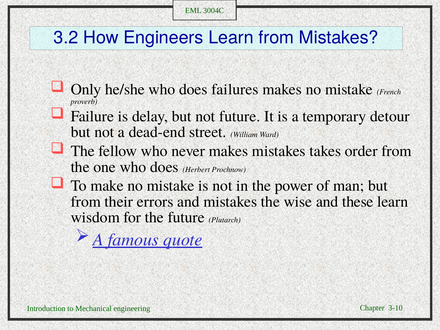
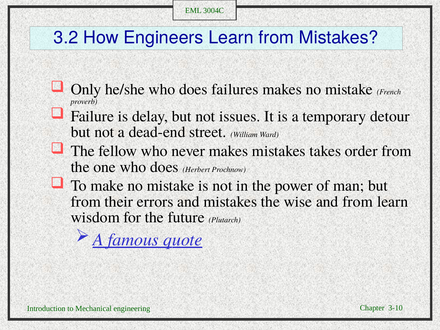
not future: future -> issues (240, 116)
and these: these -> from (358, 202)
